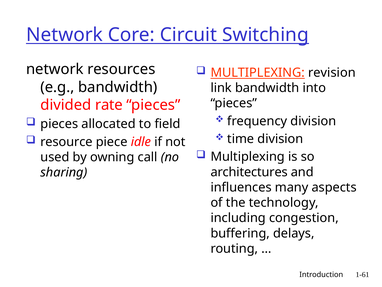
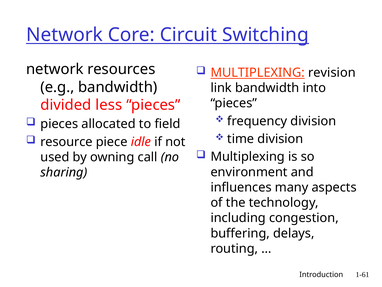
rate: rate -> less (109, 105)
architectures: architectures -> environment (249, 172)
